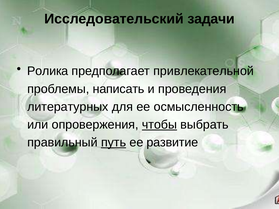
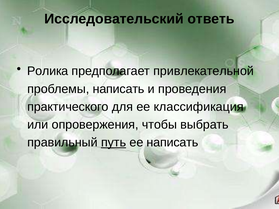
задачи: задачи -> ответь (211, 19)
литературных: литературных -> практического (68, 107)
осмысленность: осмысленность -> классификация (199, 107)
чтобы underline: present -> none (159, 125)
ее развитие: развитие -> написать (172, 143)
